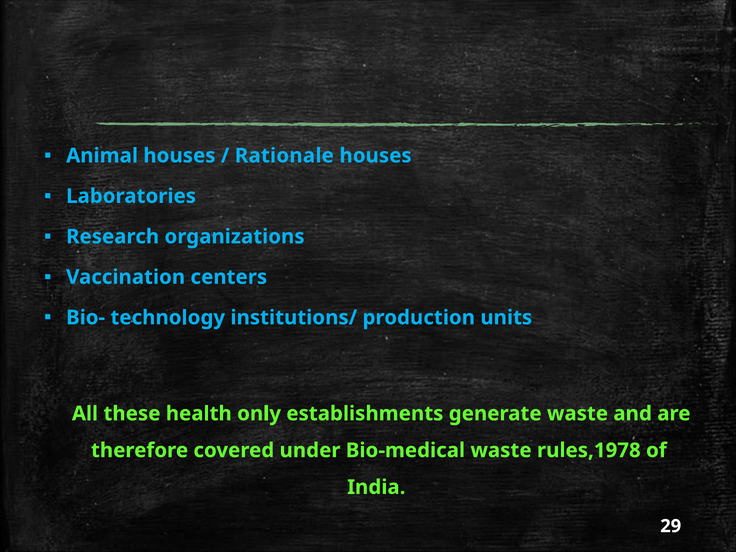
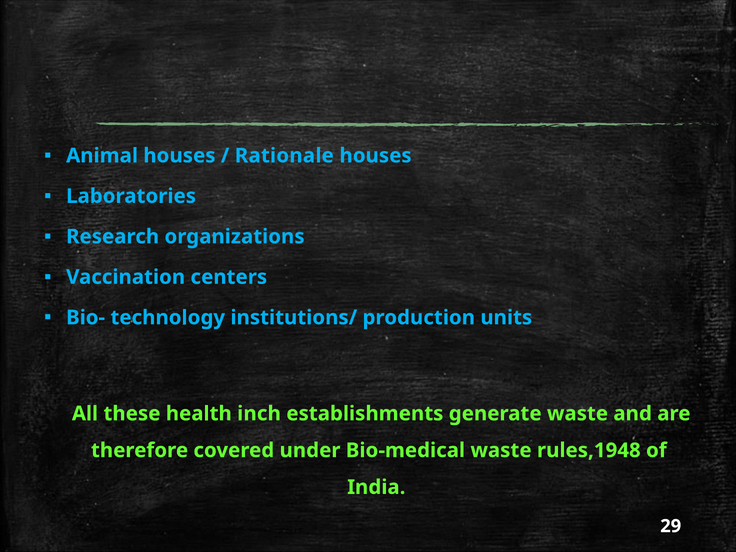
only: only -> inch (259, 414)
rules,1978: rules,1978 -> rules,1948 (589, 450)
